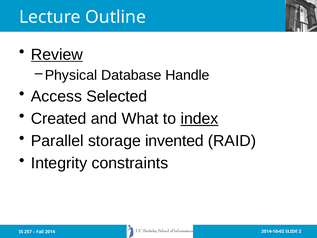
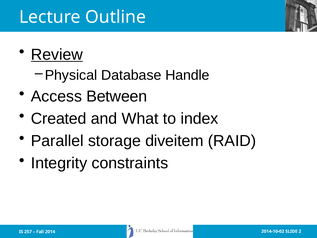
Selected: Selected -> Between (117, 96)
index underline: present -> none (199, 119)
invented: invented -> diveitem (174, 141)
